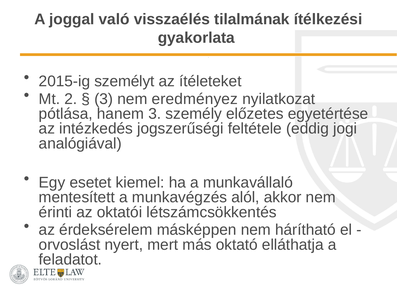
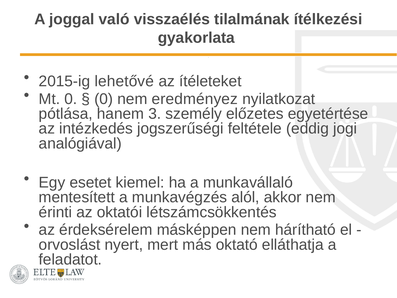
személyt: személyt -> lehetővé (124, 81)
Mt 2: 2 -> 0 (71, 99)
3: 3 -> 0 (104, 99)
